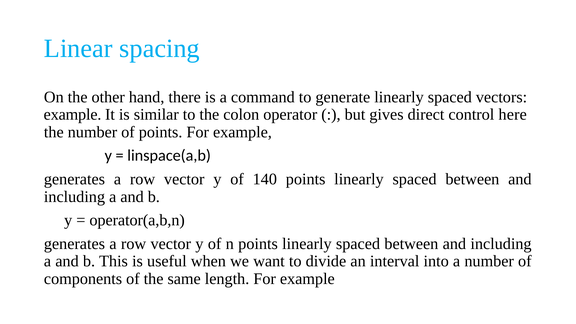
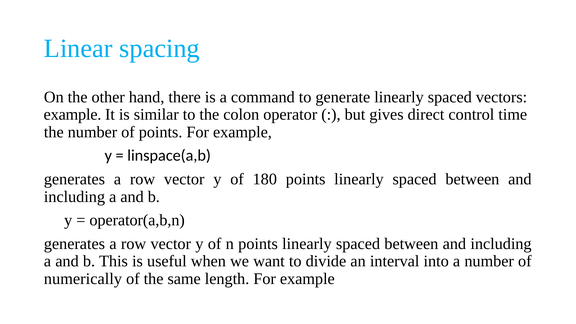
here: here -> time (513, 115)
140: 140 -> 180 (265, 179)
components: components -> numerically (83, 279)
